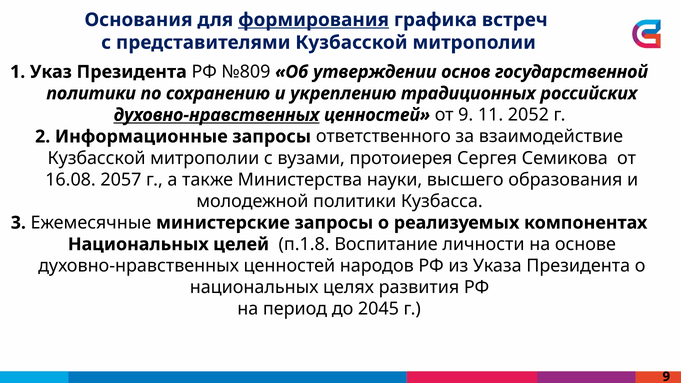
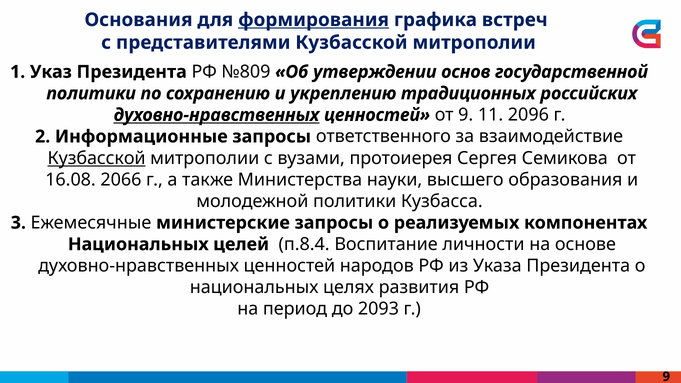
2052: 2052 -> 2096 (528, 115)
Кузбасской underline: none -> present (97, 158)
2057: 2057 -> 2066 (121, 180)
п.1.8: п.1.8 -> п.8.4 (304, 244)
2045: 2045 -> 2093 (378, 309)
